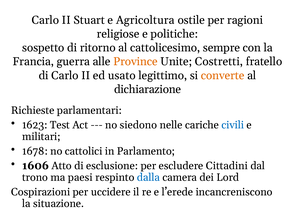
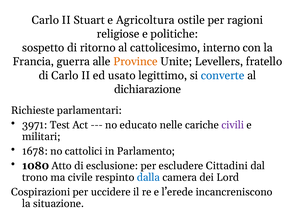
sempre: sempre -> interno (221, 48)
Costretti: Costretti -> Levellers (219, 61)
converte colour: orange -> blue (223, 75)
1623: 1623 -> 3971 (35, 125)
siedono: siedono -> educato (138, 125)
civili colour: blue -> purple (233, 125)
1606: 1606 -> 1080 (36, 165)
paesi: paesi -> civile (80, 177)
